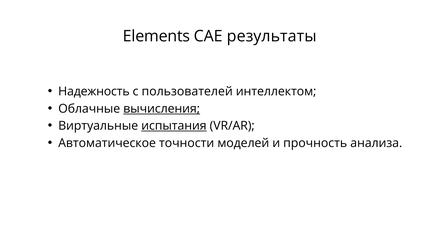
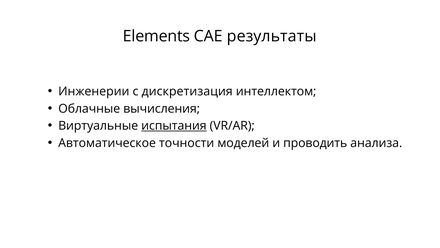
Надежность: Надежность -> Инженерии (94, 91)
пользователей: пользователей -> дискретизация (187, 91)
вычисления underline: present -> none (162, 108)
прочность: прочность -> проводить (315, 143)
